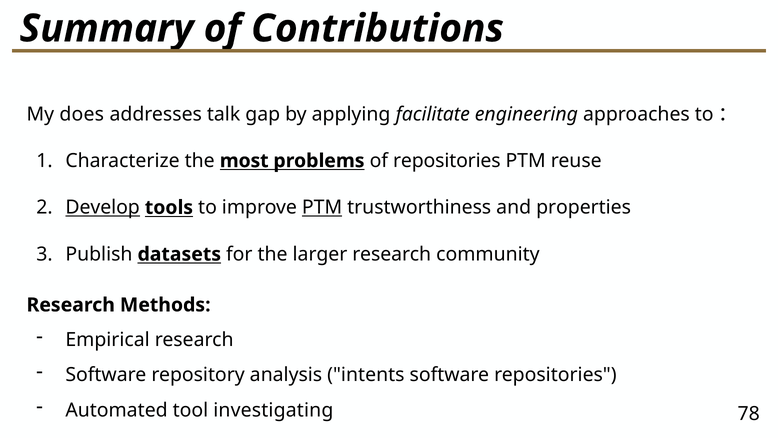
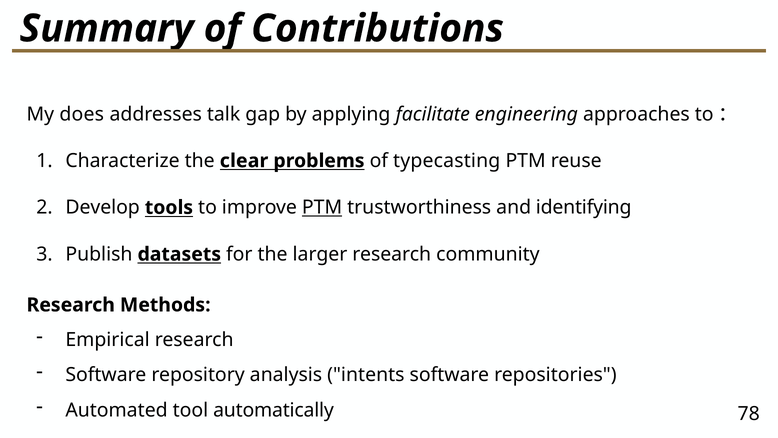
most: most -> clear (244, 161)
of repositories: repositories -> typecasting (447, 161)
Develop underline: present -> none (103, 207)
properties: properties -> identifying (584, 207)
investigating: investigating -> automatically (274, 410)
